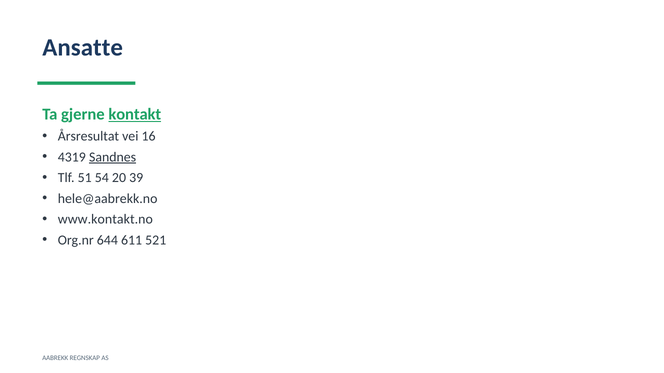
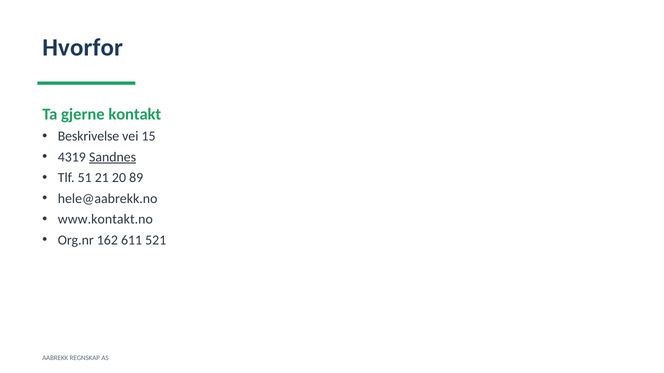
Ansatte: Ansatte -> Hvorfor (83, 47)
kontakt underline: present -> none (135, 114)
Årsresultat: Årsresultat -> Beskrivelse (89, 137)
16: 16 -> 15 (149, 137)
54: 54 -> 21 (102, 178)
39: 39 -> 89 (136, 178)
644: 644 -> 162 (107, 240)
